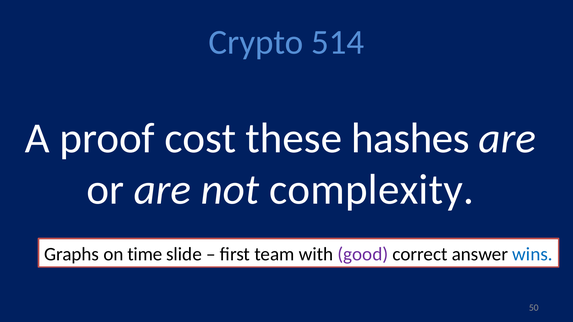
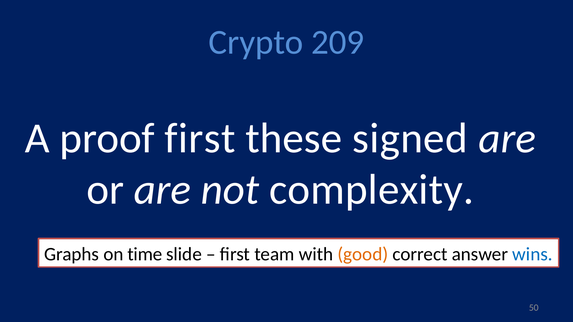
514: 514 -> 209 (338, 42)
proof cost: cost -> first (200, 138)
hashes: hashes -> signed (410, 138)
good colour: purple -> orange (363, 254)
